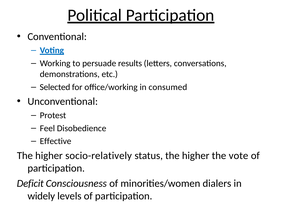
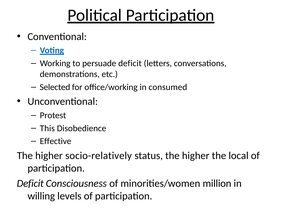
persuade results: results -> deficit (130, 64)
Feel: Feel -> This (47, 129)
vote: vote -> local (239, 156)
dialers: dialers -> million (217, 184)
widely: widely -> willing (41, 197)
